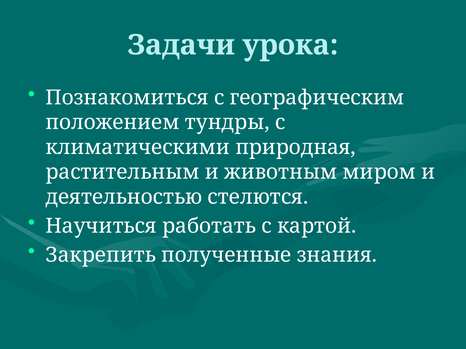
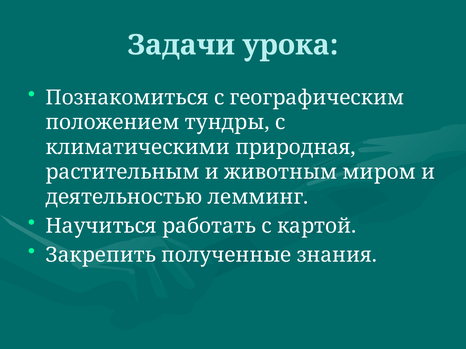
стелются: стелются -> лемминг (258, 197)
